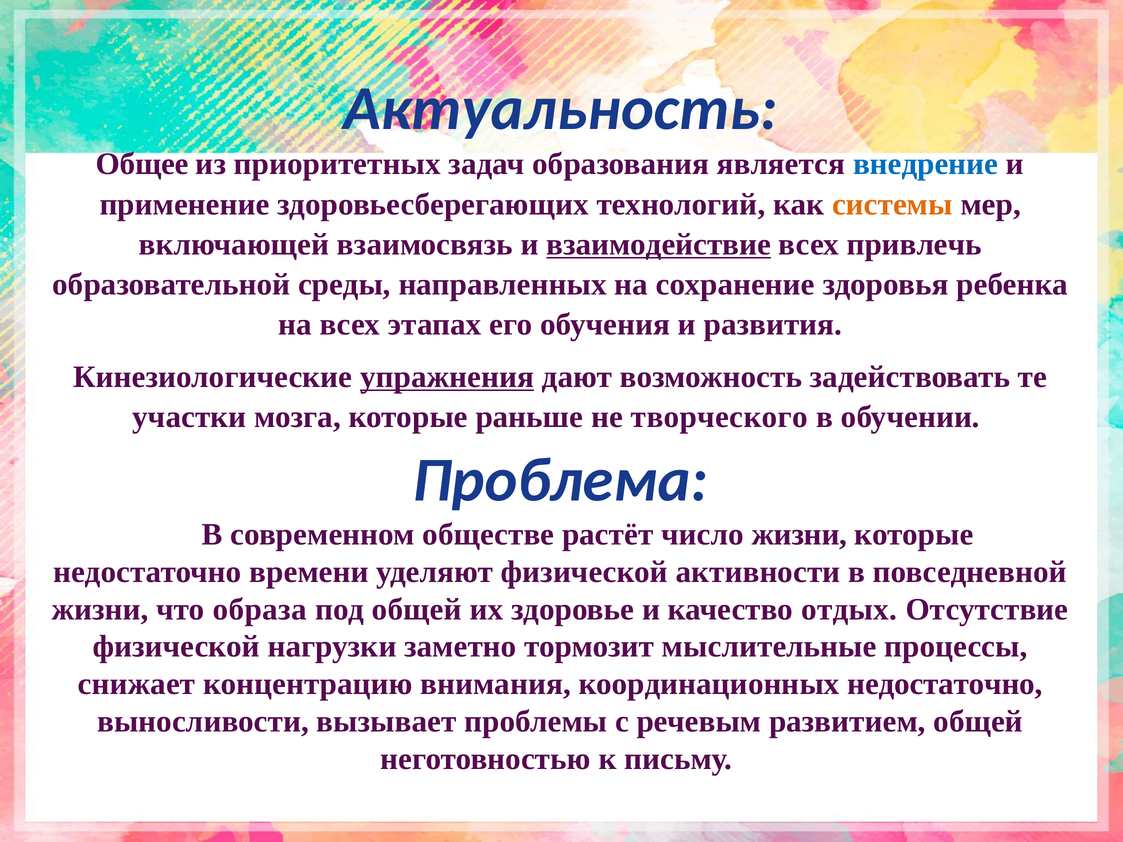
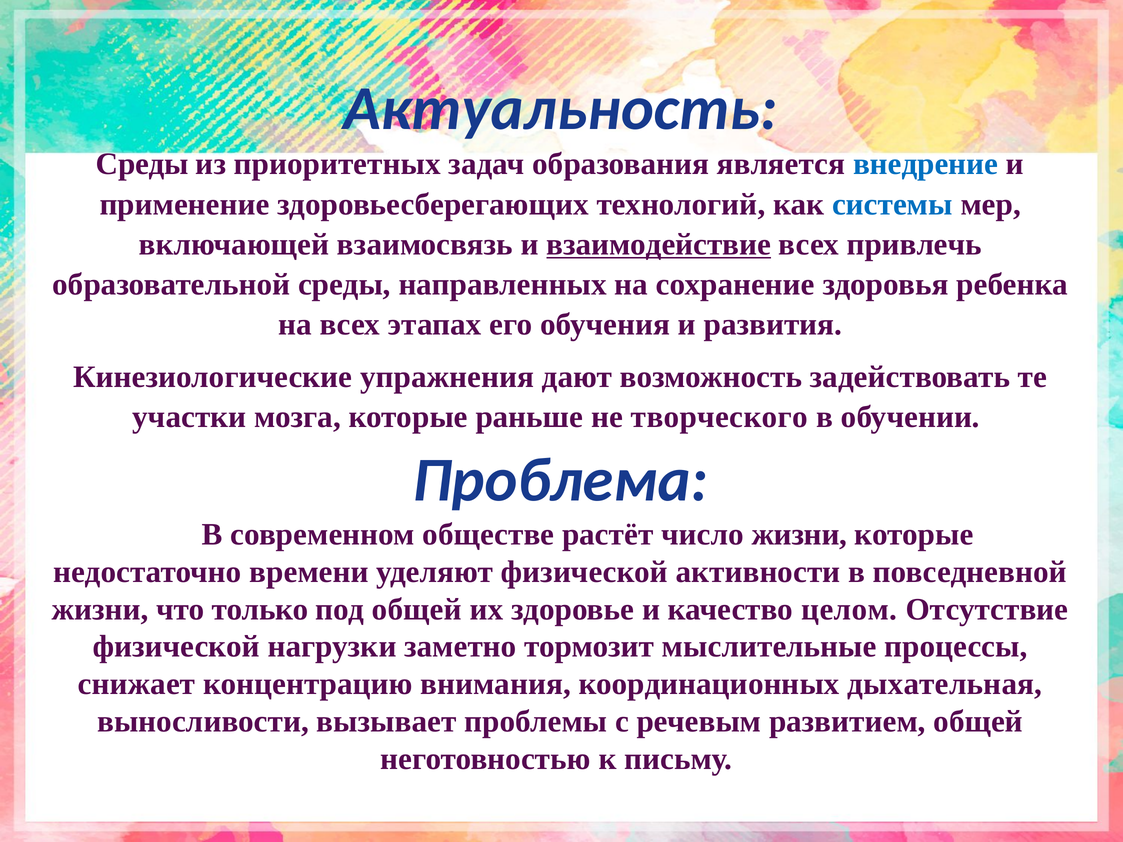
Общее: Общее -> Среды (142, 164)
системы colour: orange -> blue (892, 204)
упражнения underline: present -> none (447, 377)
образа: образа -> только (260, 609)
отдых: отдых -> целом (849, 609)
координационных недостаточно: недостаточно -> дыхательная (945, 684)
